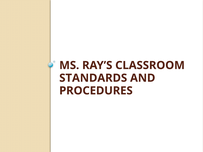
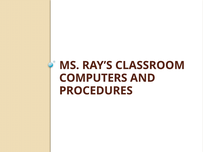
STANDARDS: STANDARDS -> COMPUTERS (93, 78)
